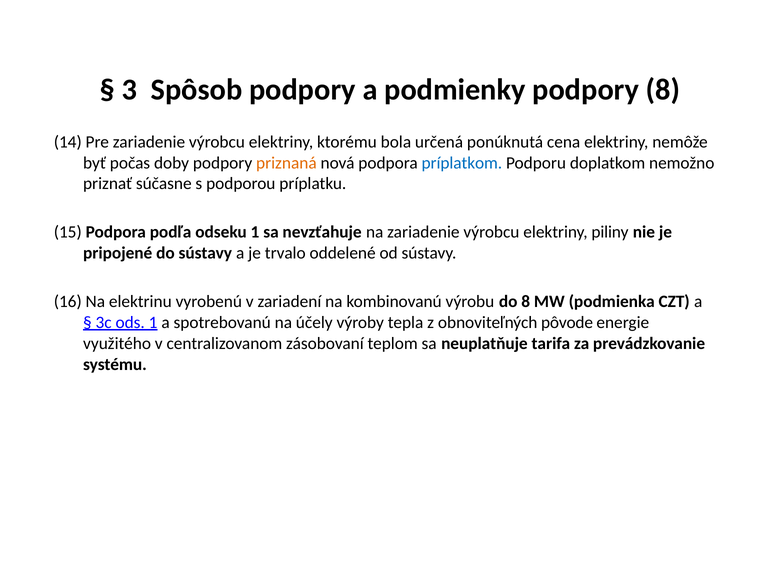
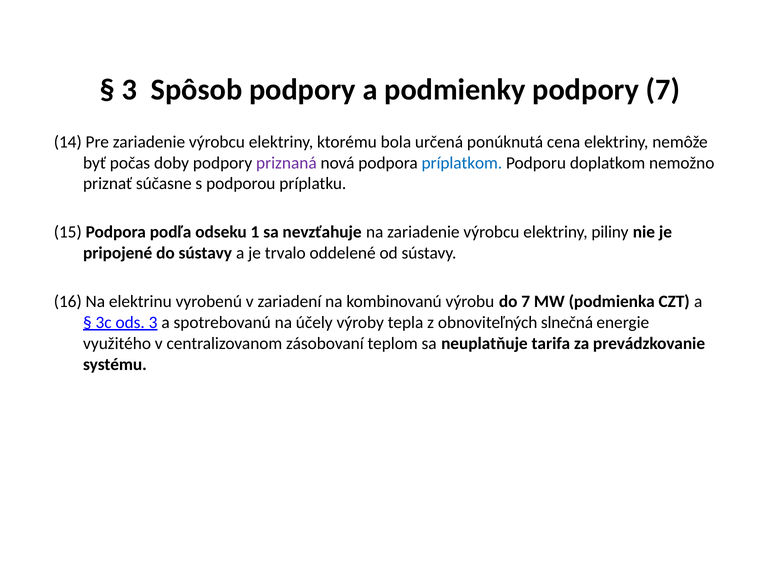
podpory 8: 8 -> 7 (663, 90)
priznaná colour: orange -> purple (286, 163)
do 8: 8 -> 7 (526, 302)
ods 1: 1 -> 3 (153, 322)
pôvode: pôvode -> slnečná (567, 322)
